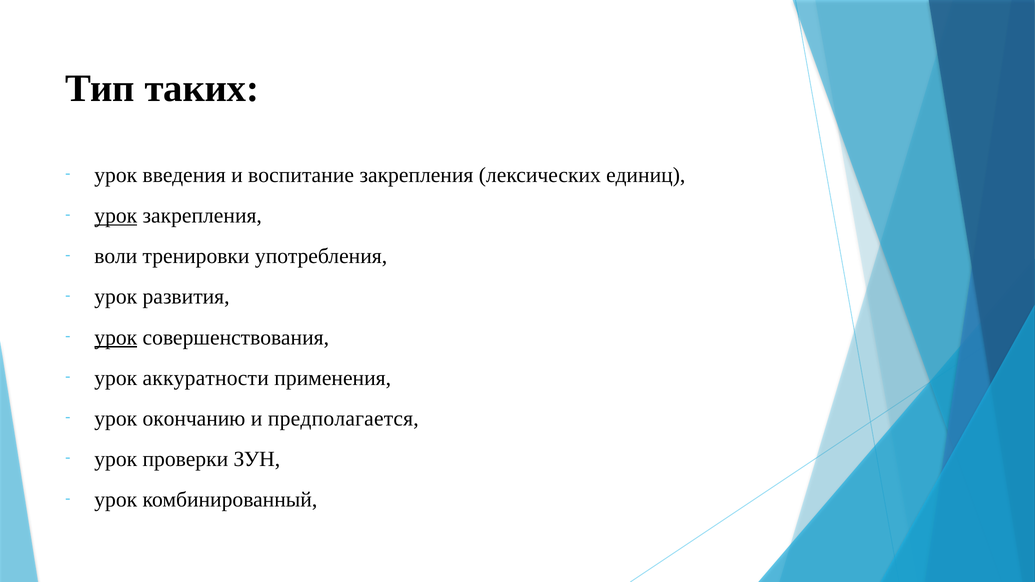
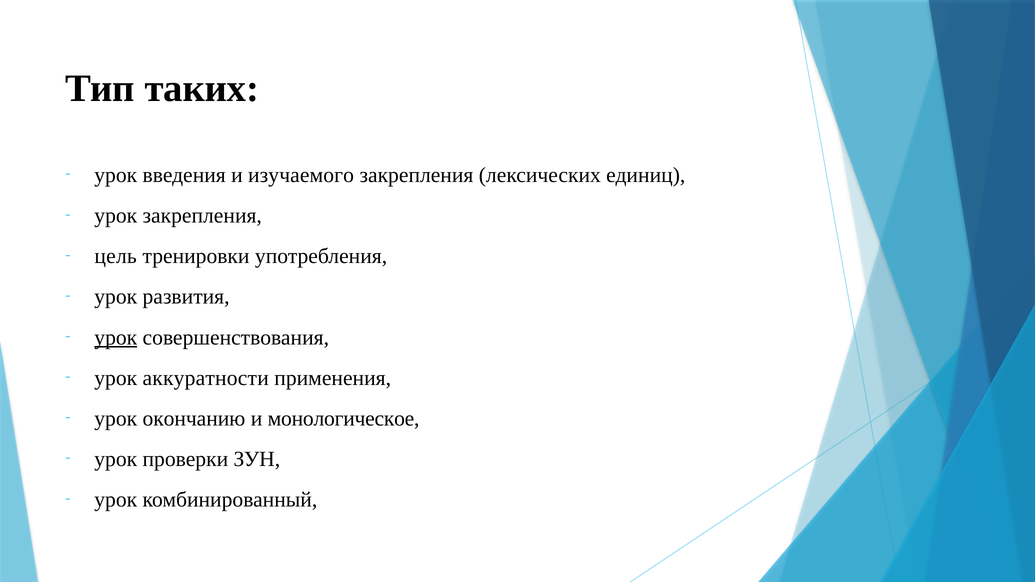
воспитание: воспитание -> изучаемого (301, 175)
урок underline: present -> none (116, 216)
воли: воли -> цель (116, 256)
предполагается: предполагается -> монологическое (344, 419)
